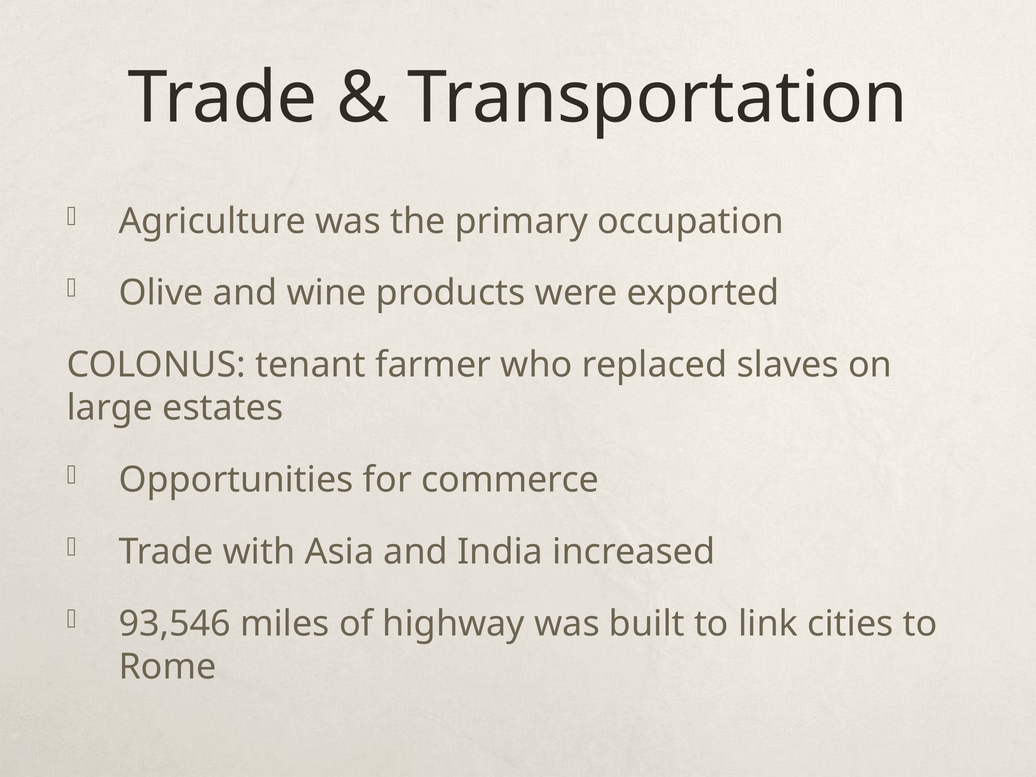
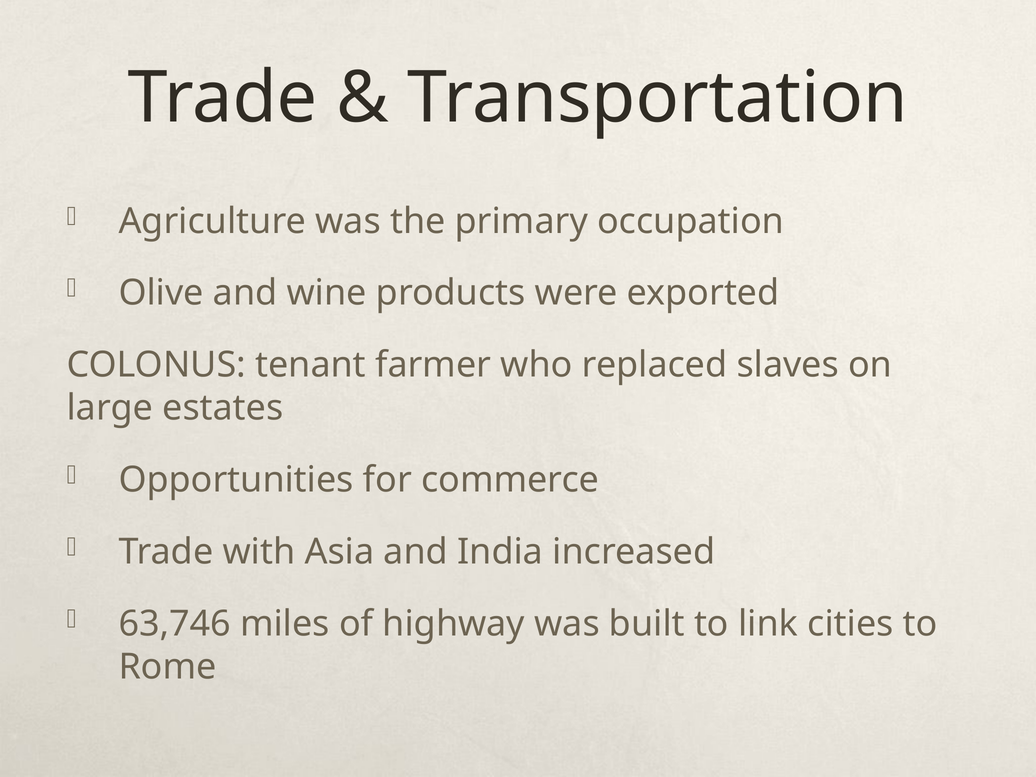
93,546: 93,546 -> 63,746 (175, 624)
